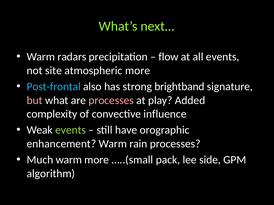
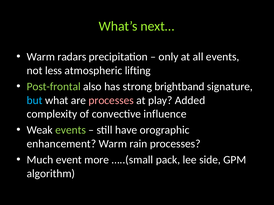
flow: flow -> only (168, 57)
site: site -> less (54, 71)
atmospheric more: more -> lifting (138, 71)
Post-frontal colour: light blue -> light green (54, 87)
but colour: pink -> light blue (35, 101)
Much warm: warm -> event (69, 160)
